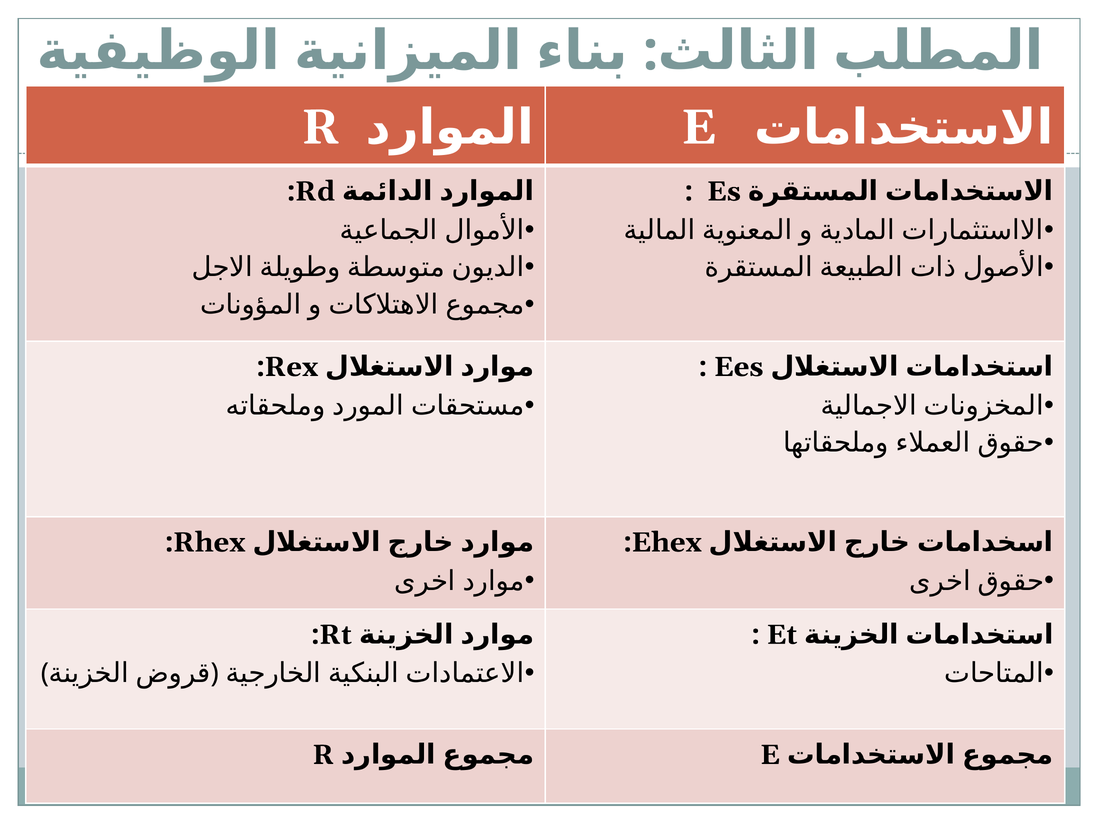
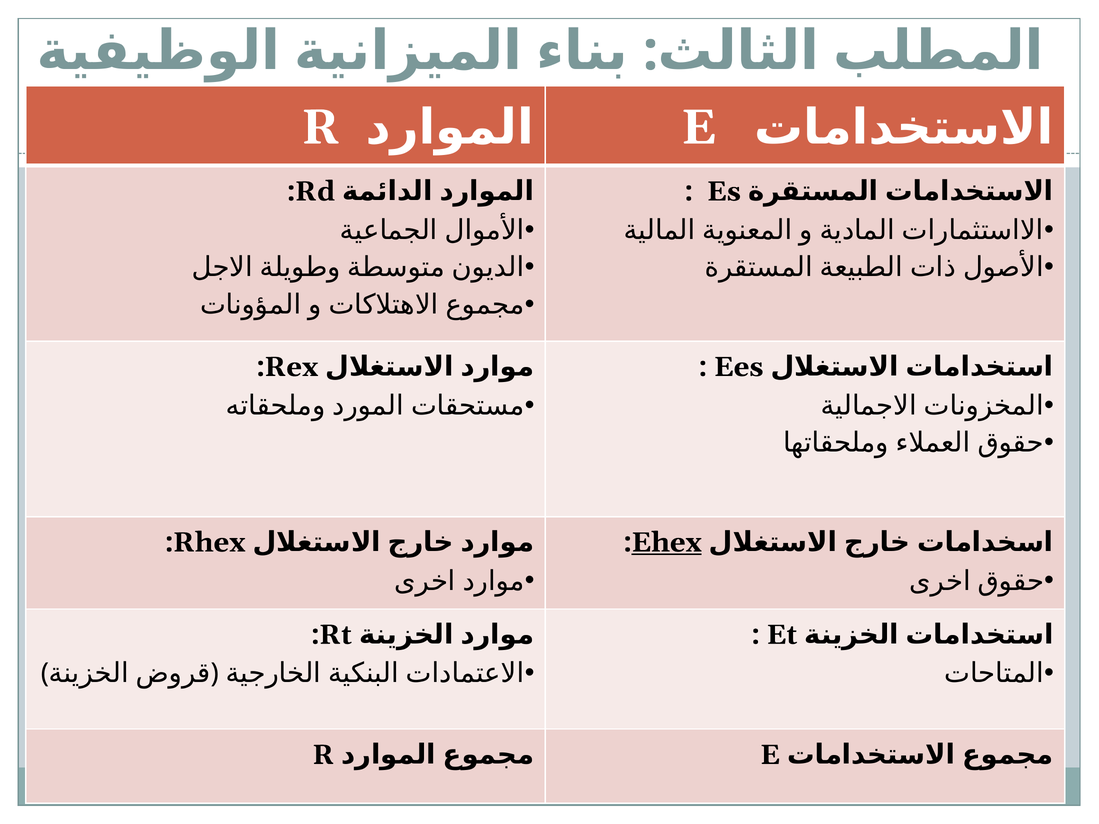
Ehex underline: none -> present (667, 543)
